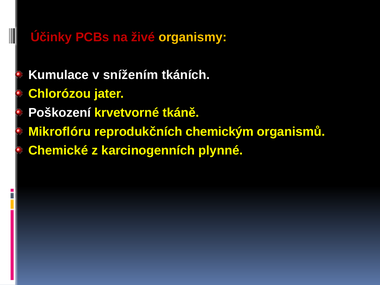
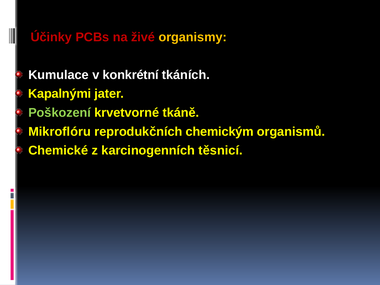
snížením: snížením -> konkrétní (131, 75)
Chlorózou: Chlorózou -> Kapalnými (60, 94)
Poškození colour: white -> light green (60, 113)
plynné: plynné -> těsnicí (221, 150)
